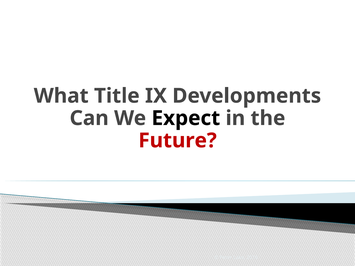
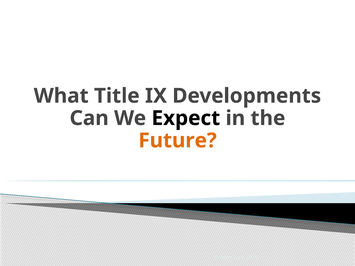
Future colour: red -> orange (178, 141)
